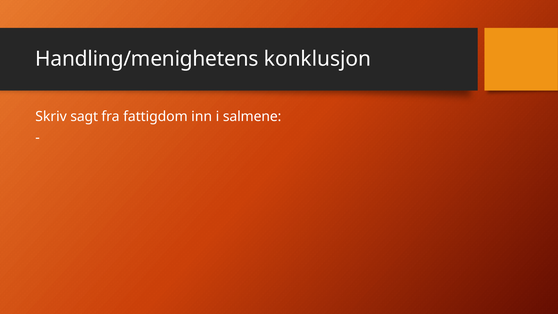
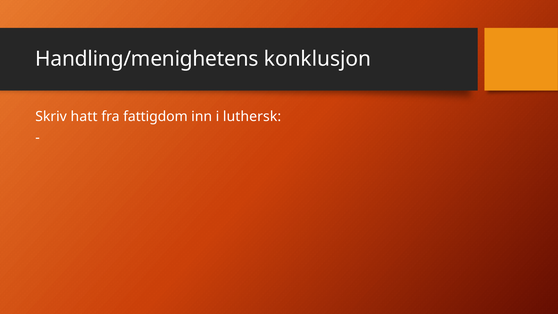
sagt: sagt -> hatt (84, 116)
salmene: salmene -> luthersk (252, 116)
